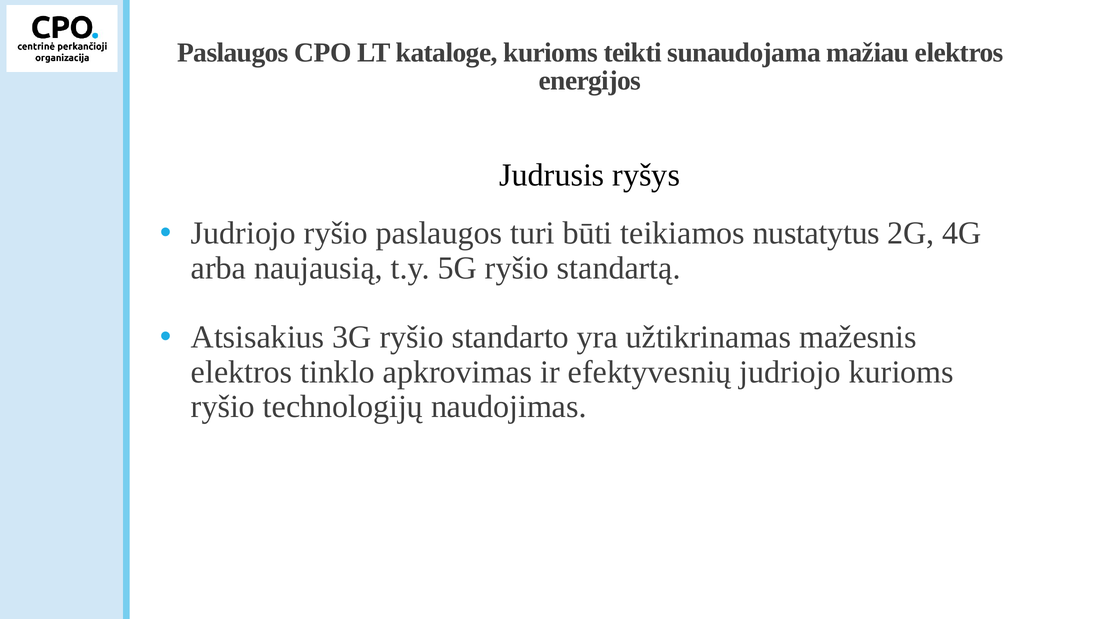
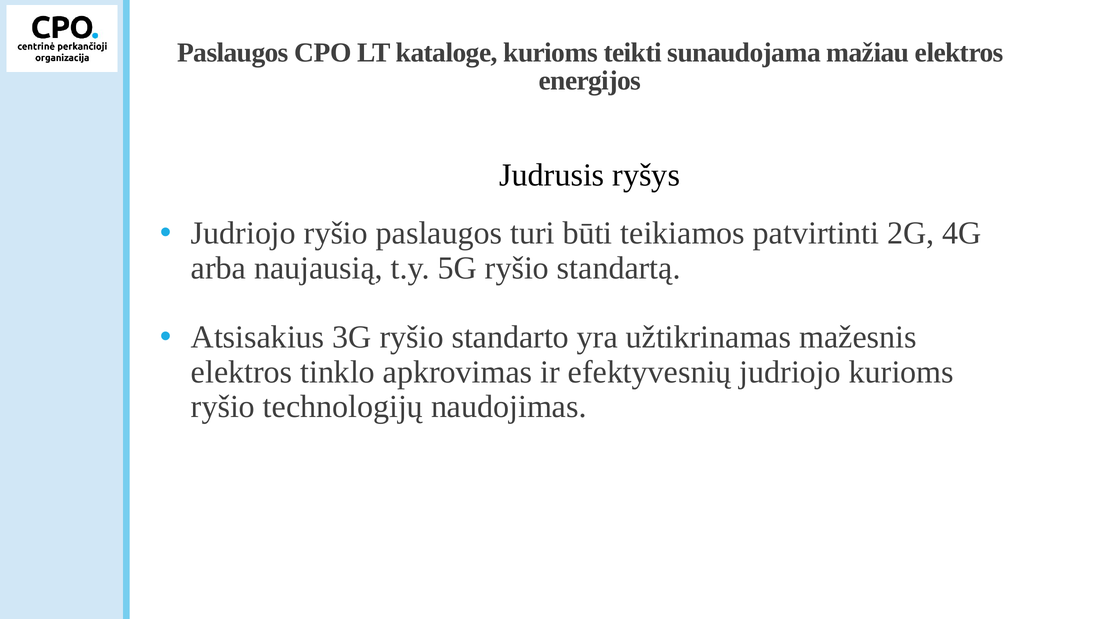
nustatytus: nustatytus -> patvirtinti (816, 233)
